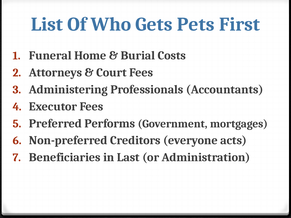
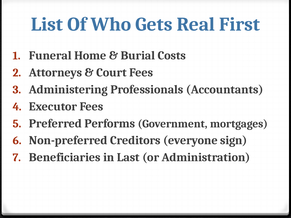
Pets: Pets -> Real (196, 24)
acts: acts -> sign (234, 141)
